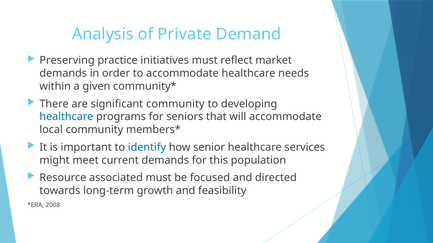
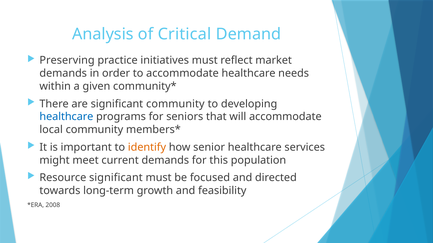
Private: Private -> Critical (185, 34)
identify colour: blue -> orange (147, 148)
Resource associated: associated -> significant (116, 178)
